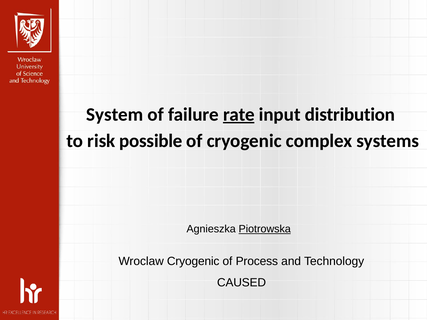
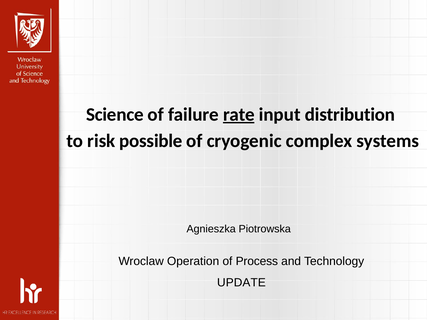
System: System -> Science (115, 115)
Piotrowska underline: present -> none (265, 229)
Wroclaw Cryogenic: Cryogenic -> Operation (193, 261)
CAUSED: CAUSED -> UPDATE (241, 283)
